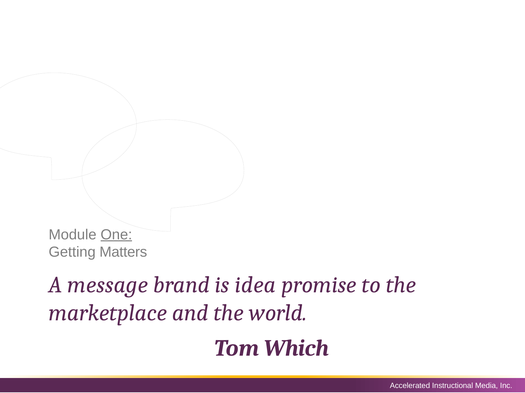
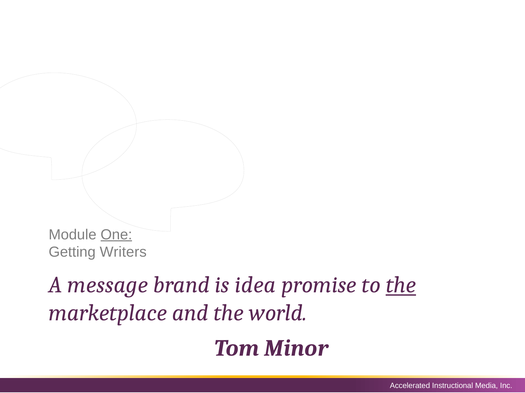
Matters: Matters -> Writers (123, 253)
the underline: none -> present (401, 285)
Which: Which -> Minor (296, 349)
